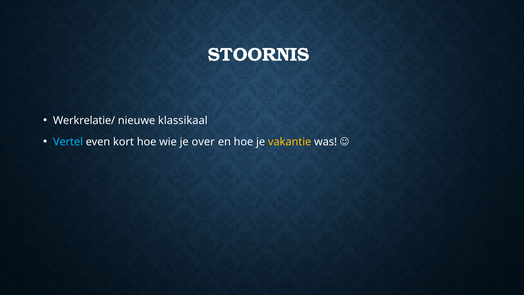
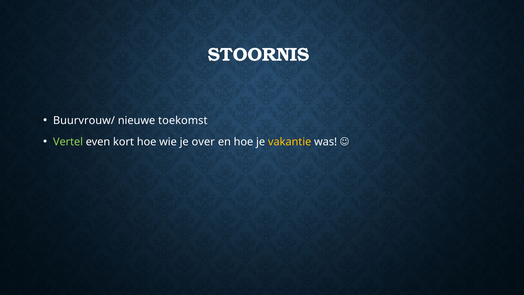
Werkrelatie/: Werkrelatie/ -> Buurvrouw/ (84, 121)
klassikaal: klassikaal -> toekomst (183, 121)
Vertel colour: light blue -> light green (68, 142)
